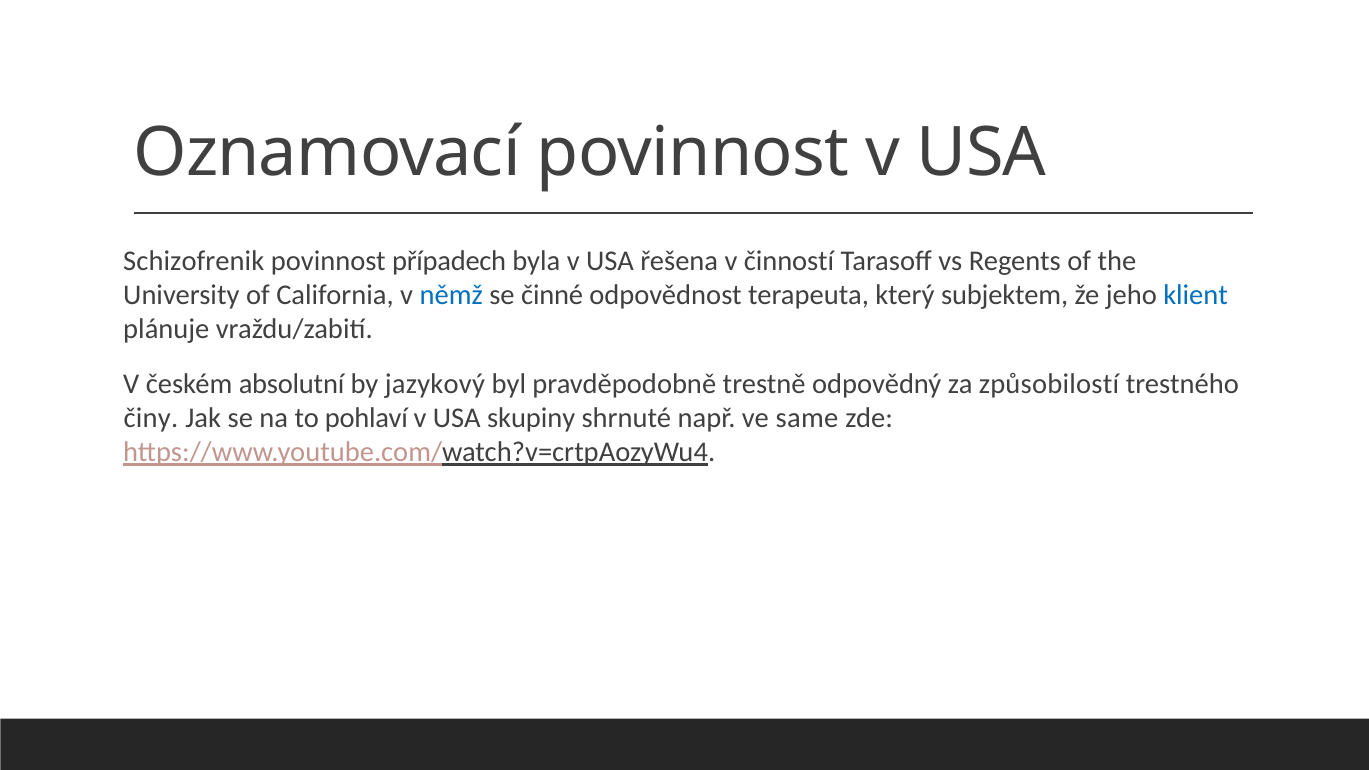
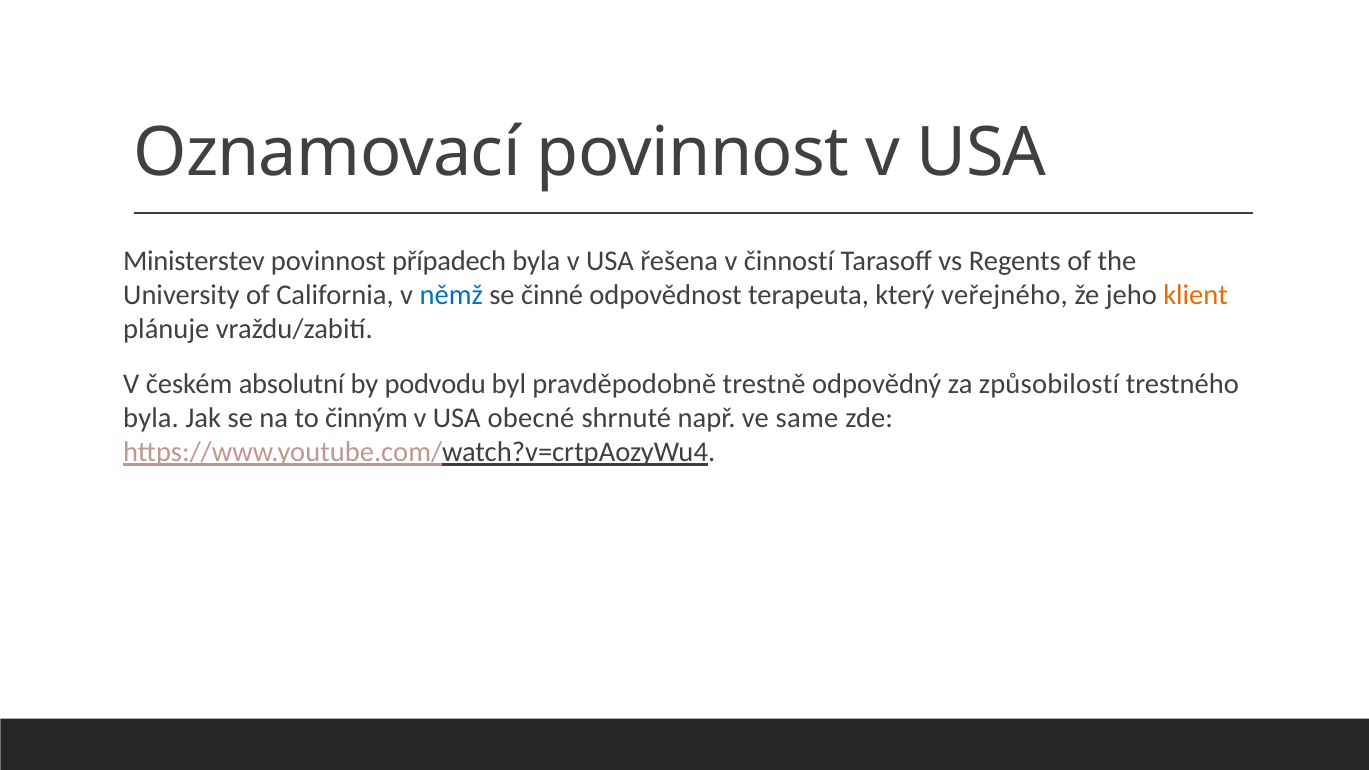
Schizofrenik: Schizofrenik -> Ministerstev (194, 261)
subjektem: subjektem -> veřejného (1004, 295)
klient colour: blue -> orange (1196, 295)
jazykový: jazykový -> podvodu (435, 384)
činy: činy -> byla (151, 418)
pohlaví: pohlaví -> činným (366, 418)
skupiny: skupiny -> obecné (531, 418)
